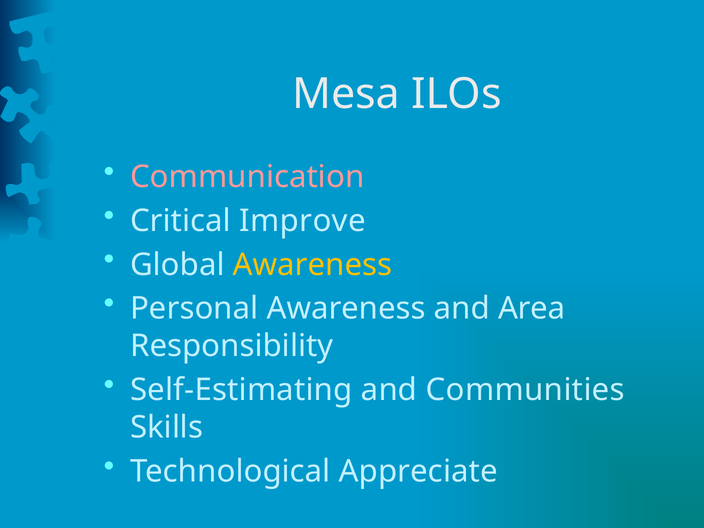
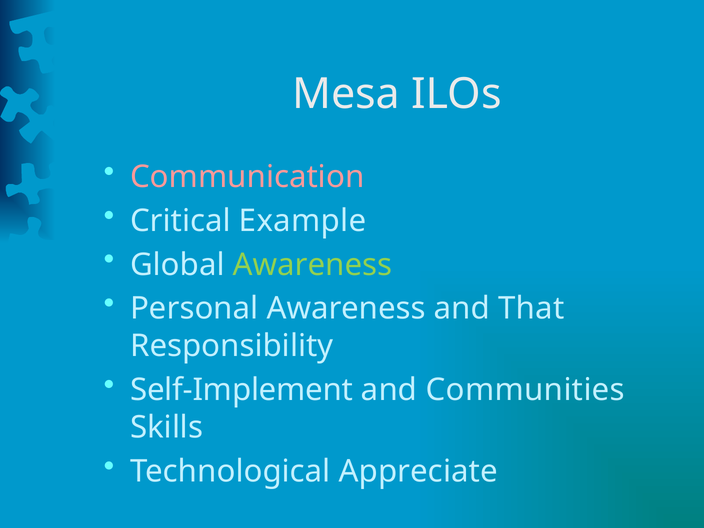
Improve: Improve -> Example (303, 221)
Awareness colour: yellow -> light green (312, 265)
Area: Area -> That (531, 308)
Self-Estimating: Self-Estimating -> Self-Implement (242, 390)
